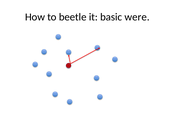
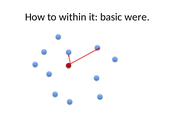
beetle: beetle -> within (73, 17)
